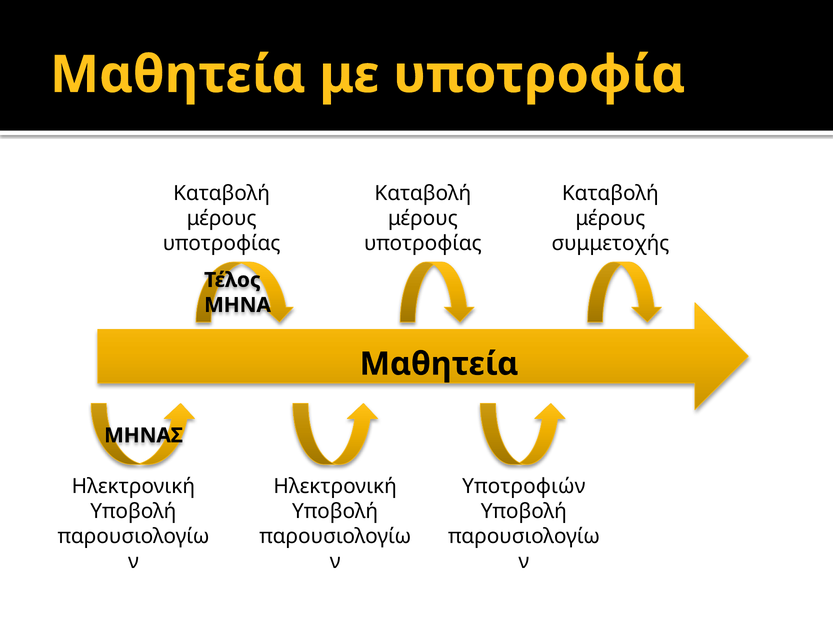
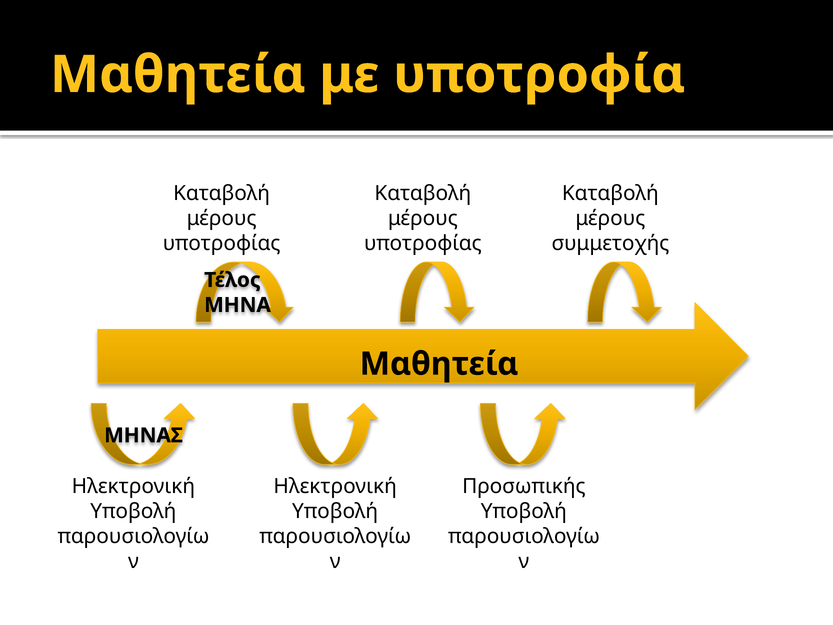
Υποτροφιών: Υποτροφιών -> Προσωπικής (524, 486)
